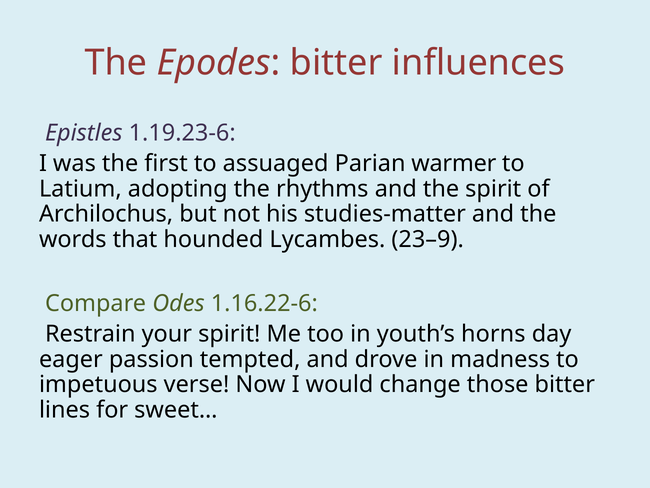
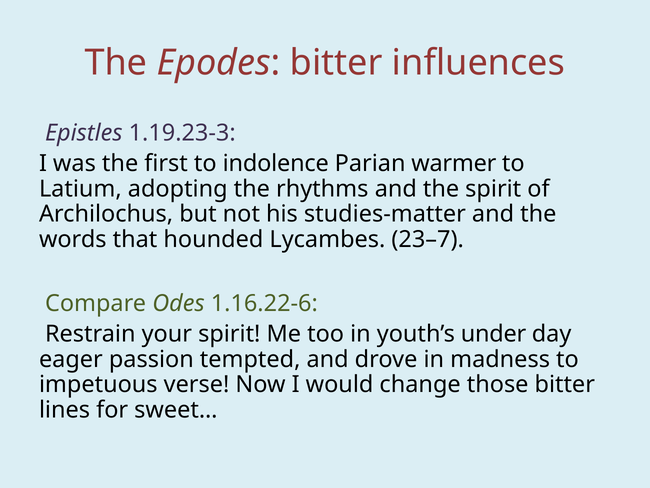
1.19.23-6: 1.19.23-6 -> 1.19.23-3 (182, 133)
assuaged: assuaged -> indolence (276, 163)
23–9: 23–9 -> 23–7 (428, 239)
horns: horns -> under (493, 334)
